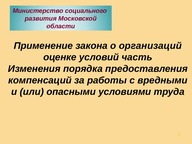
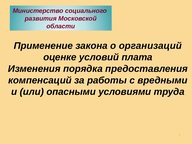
часть: часть -> плата (137, 57)
